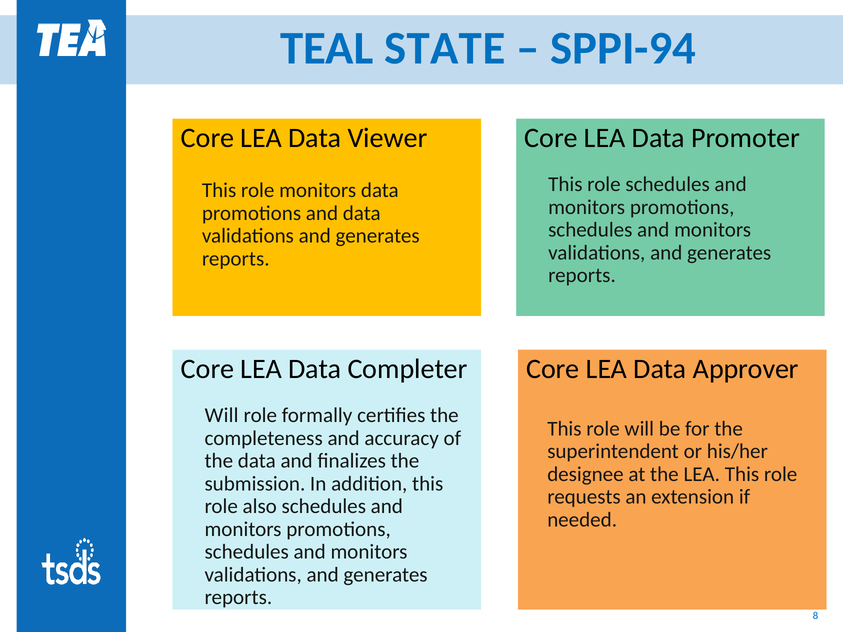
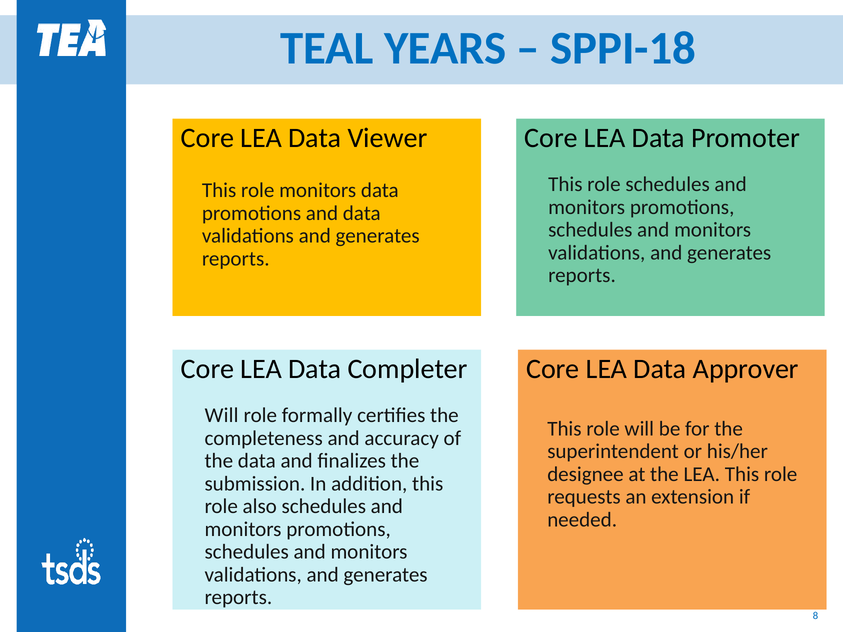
STATE: STATE -> YEARS (445, 49)
SPPI-94: SPPI-94 -> SPPI-18 (623, 49)
